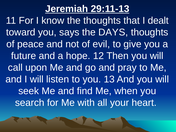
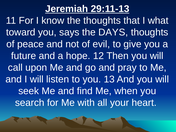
dealt: dealt -> what (158, 21)
